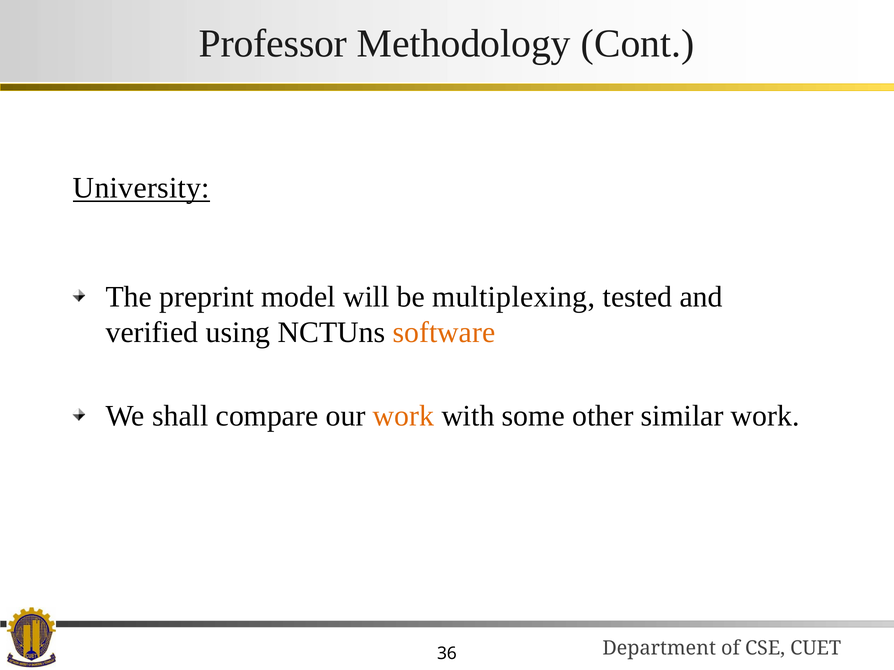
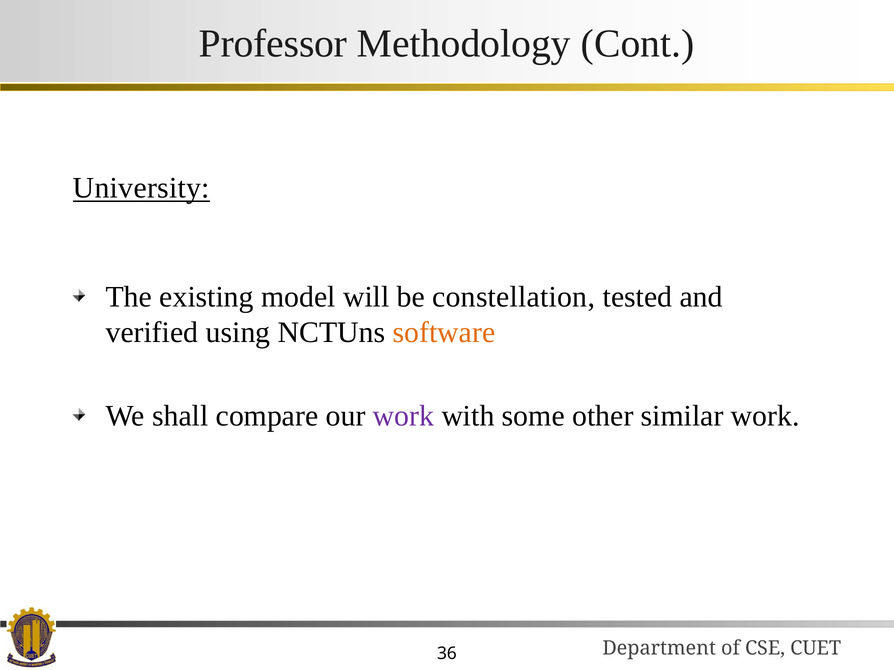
preprint: preprint -> existing (207, 297)
multiplexing: multiplexing -> constellation (514, 297)
work colour: orange -> purple (404, 416)
